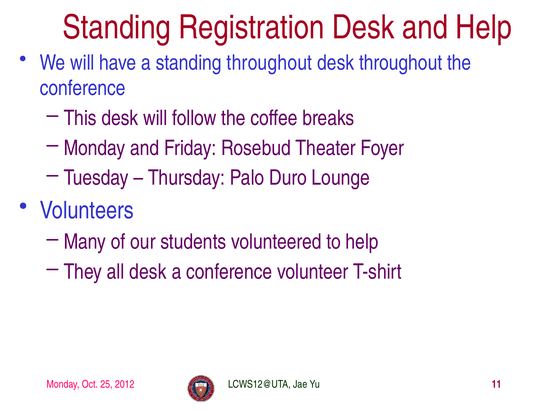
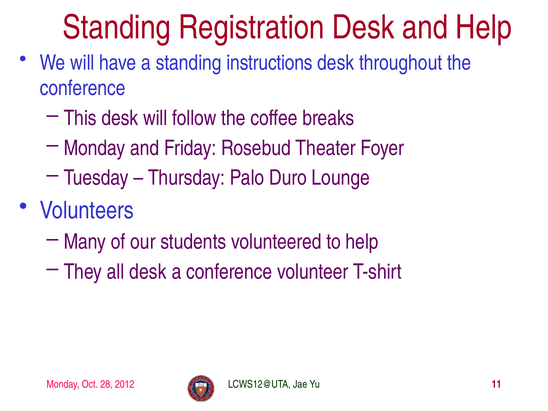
standing throughout: throughout -> instructions (270, 63)
25: 25 -> 28 (106, 384)
